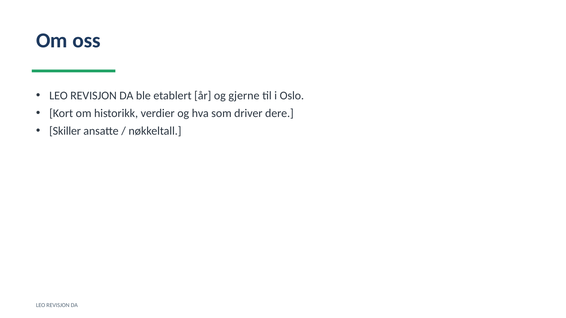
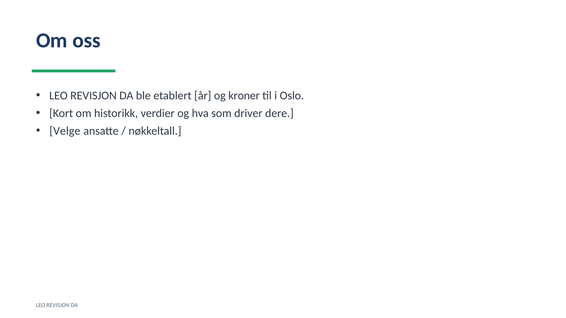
gjerne: gjerne -> kroner (244, 96)
Skiller: Skiller -> Velge (65, 131)
